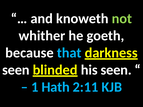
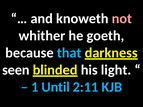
not colour: light green -> pink (122, 19)
his seen: seen -> light (116, 70)
Hath: Hath -> Until (56, 87)
